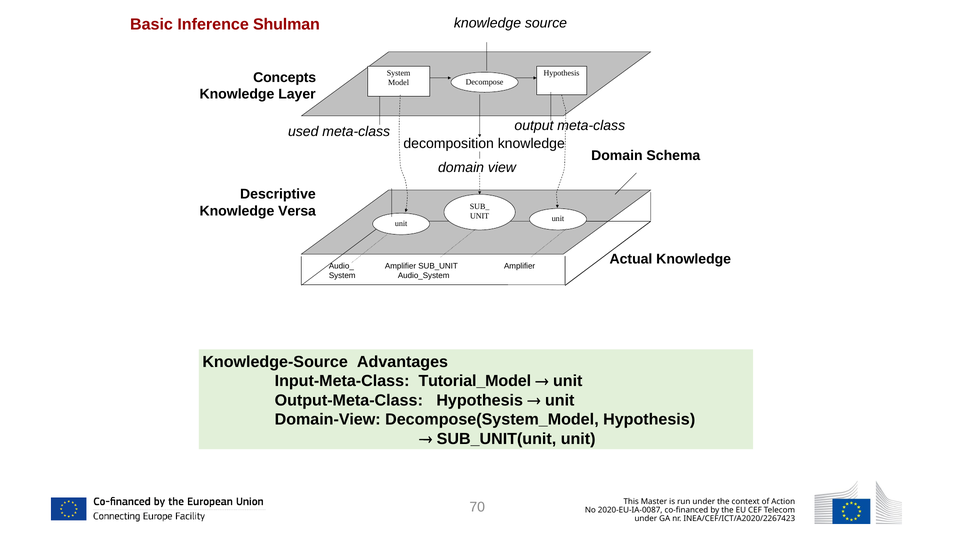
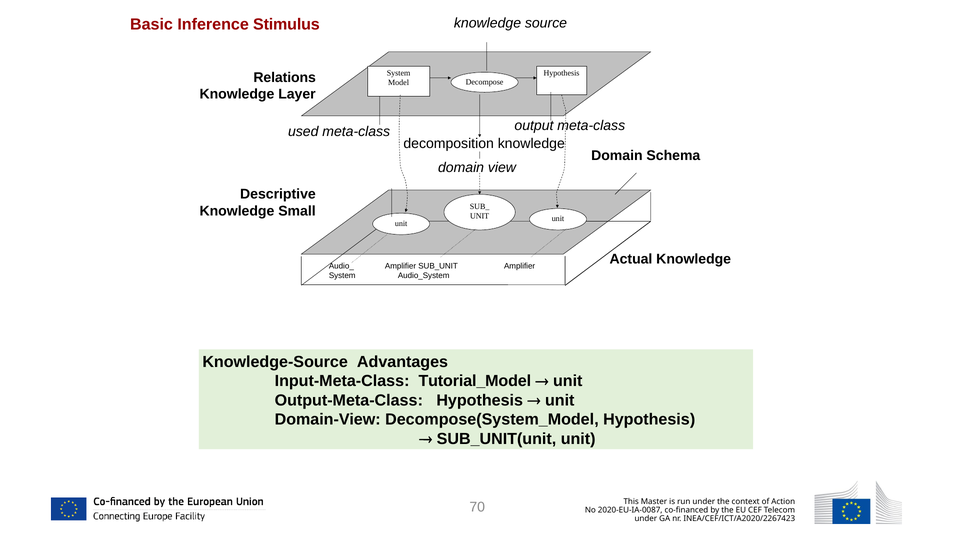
Shulman: Shulman -> Stimulus (286, 25)
Concepts: Concepts -> Relations (285, 77)
Versa: Versa -> Small (297, 211)
